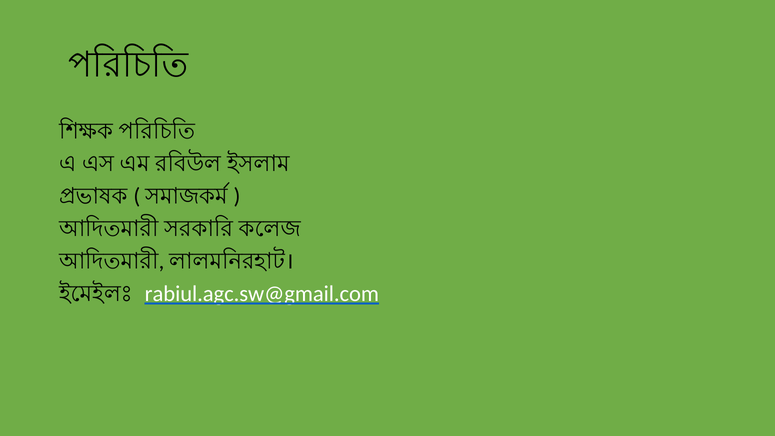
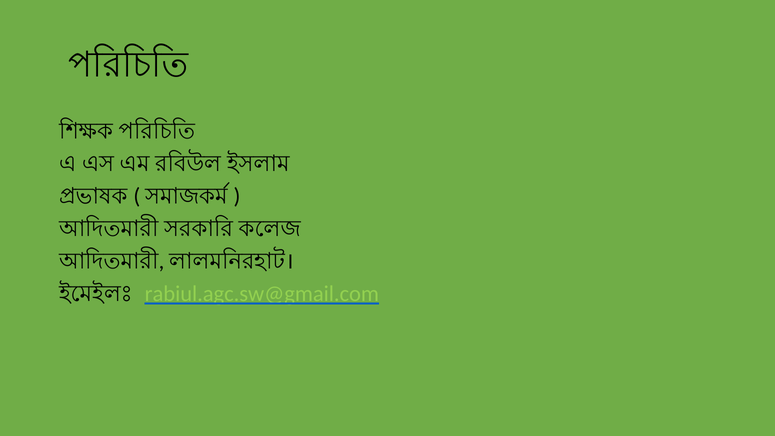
rabiul.agc.sw@gmail.com colour: white -> light green (262, 294)
